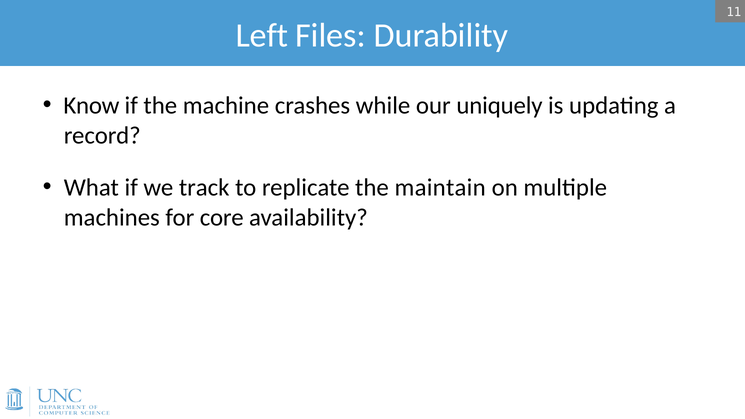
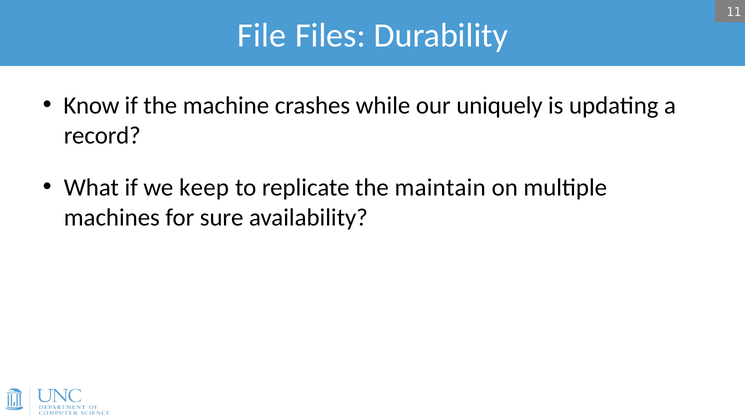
Left: Left -> File (262, 35)
track: track -> keep (204, 188)
core: core -> sure (222, 217)
